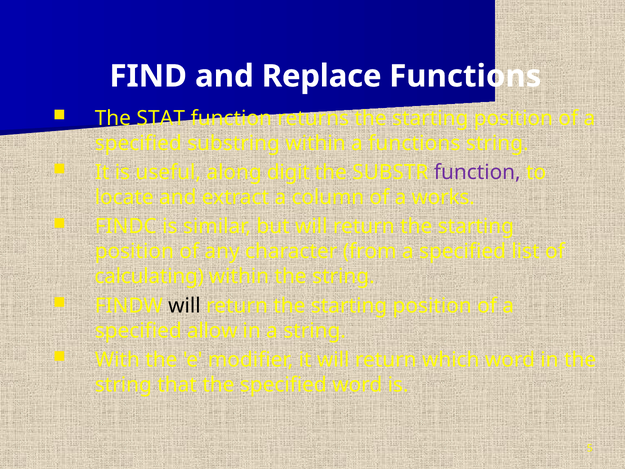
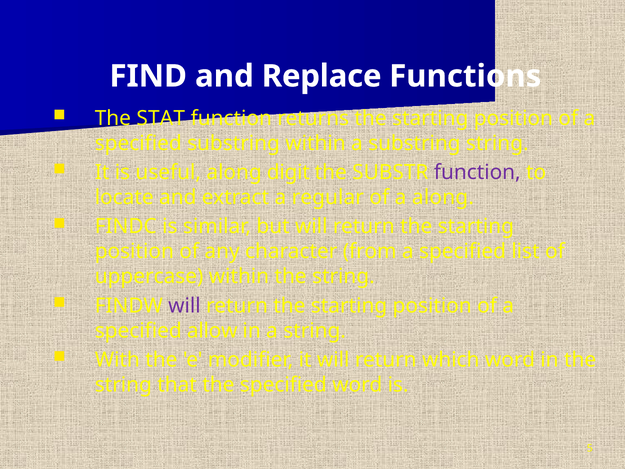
a functions: functions -> substring (414, 143)
column: column -> regular (328, 197)
a works: works -> along (443, 197)
calculating: calculating -> uppercase (149, 276)
will colour: black -> purple (184, 306)
